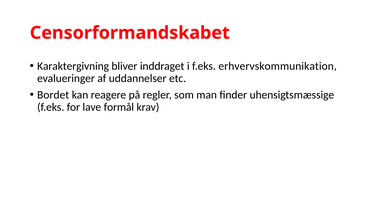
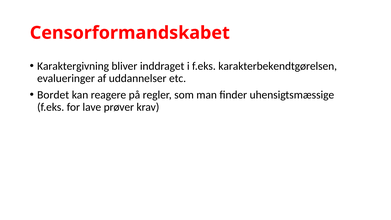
erhvervskommunikation: erhvervskommunikation -> karakterbekendtgørelsen (278, 66)
formål: formål -> prøver (119, 107)
